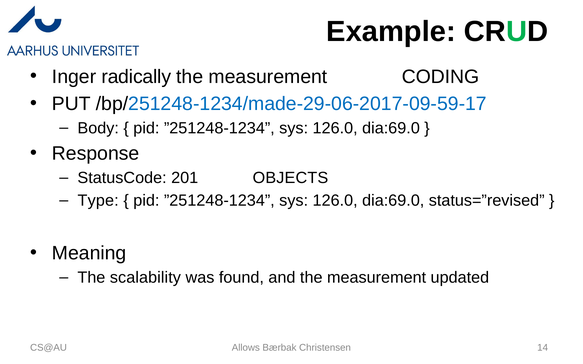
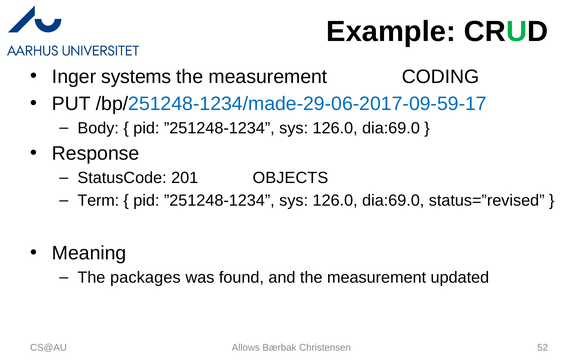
radically: radically -> systems (136, 77)
Type: Type -> Term (98, 201)
scalability: scalability -> packages (145, 278)
14: 14 -> 52 (543, 348)
